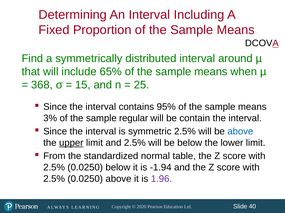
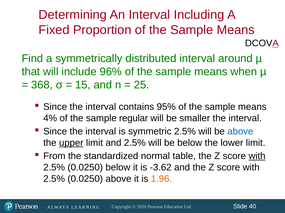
65%: 65% -> 96% (111, 72)
3%: 3% -> 4% (50, 119)
contain: contain -> smaller (195, 119)
with underline: none -> present (257, 157)
-1.94: -1.94 -> -3.62 (161, 168)
1.96 colour: purple -> orange (161, 179)
